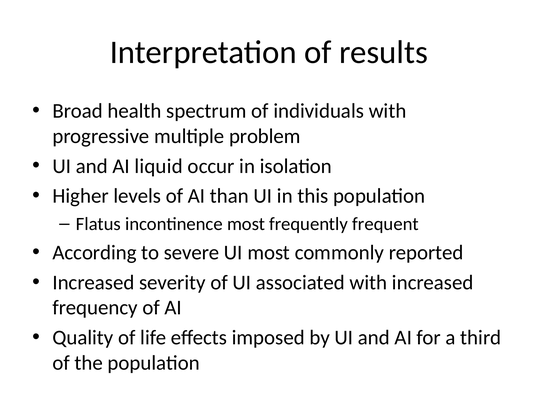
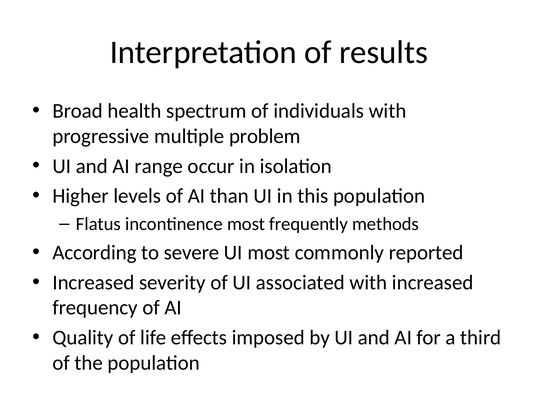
liquid: liquid -> range (159, 166)
frequent: frequent -> methods (386, 224)
